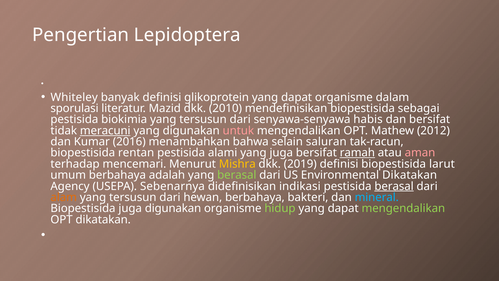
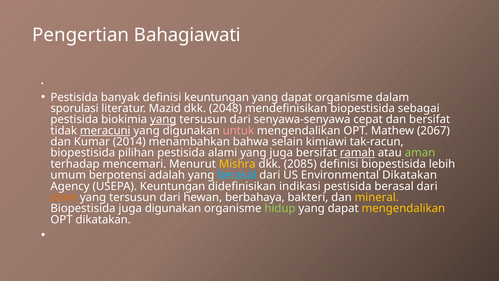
Lepidoptera: Lepidoptera -> Bahagiawati (187, 35)
Whiteley: Whiteley -> Pestisida (74, 97)
definisi glikoprotein: glikoprotein -> keuntungan (217, 97)
2010: 2010 -> 2048 (225, 108)
yang underline: none -> present (163, 119)
habis: habis -> cepat (368, 119)
2012: 2012 -> 2067 (433, 130)
2016: 2016 -> 2014 (129, 142)
saluran: saluran -> kimiawi (326, 142)
rentan: rentan -> pilihan (136, 153)
aman colour: pink -> light green (420, 153)
2019: 2019 -> 2085 (300, 164)
larut: larut -> lebih (442, 164)
umum berbahaya: berbahaya -> berpotensi (117, 175)
berasal colour: light green -> light blue (237, 175)
USEPA Sebenarnya: Sebenarnya -> Keuntungan (173, 186)
berasal underline: present -> none (394, 186)
mineral colour: light blue -> yellow (377, 197)
mengendalikan colour: light green -> yellow (403, 208)
